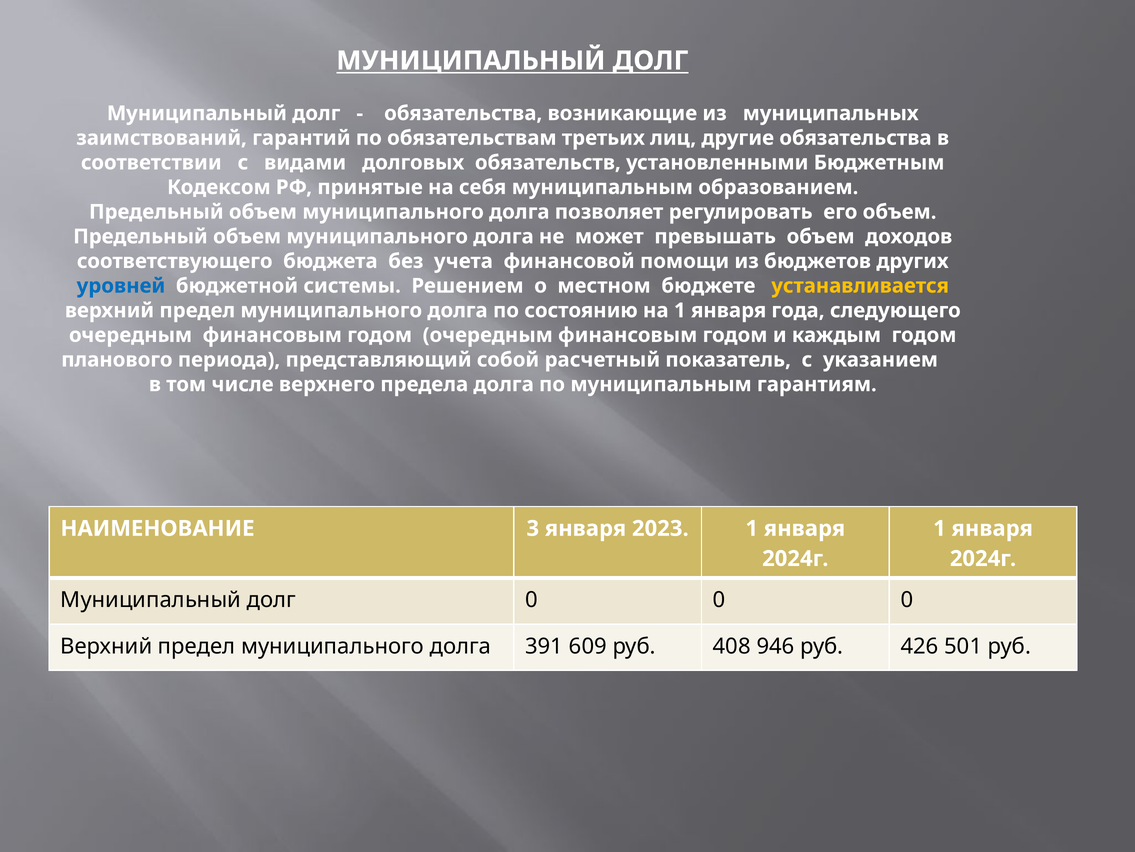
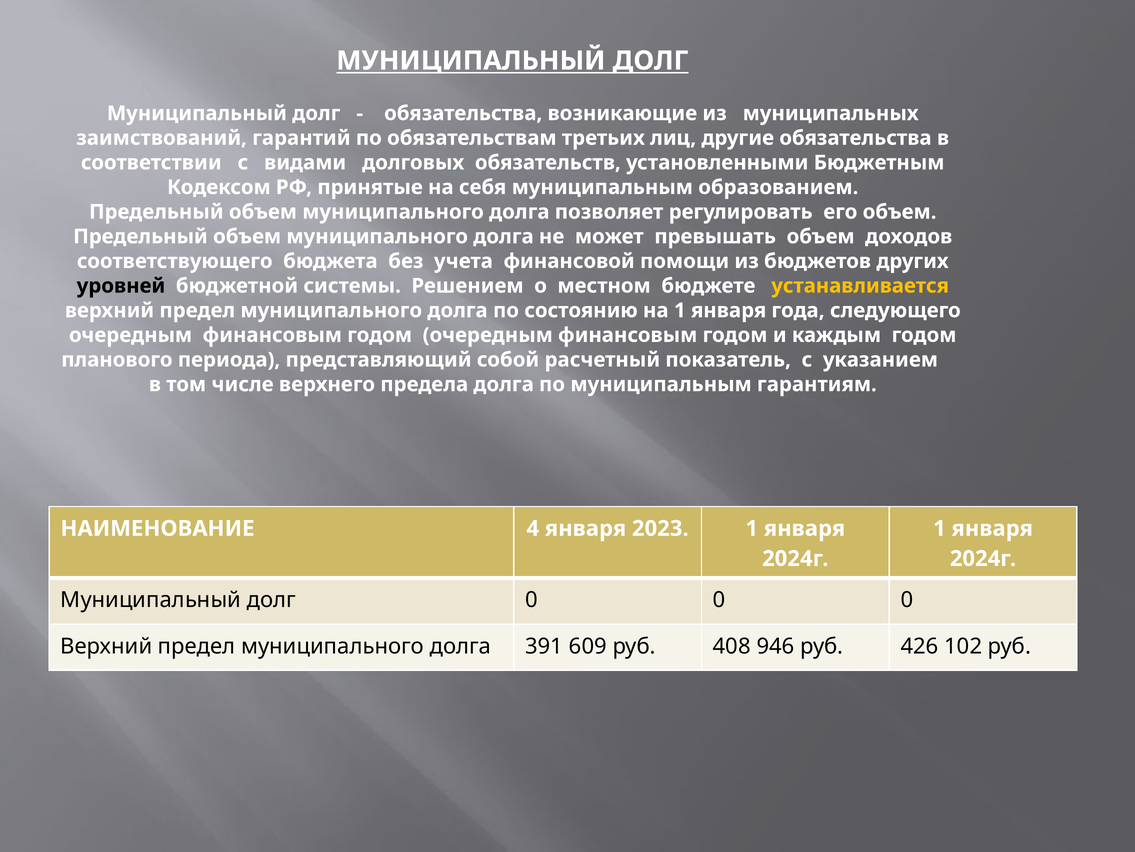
уровней colour: blue -> black (121, 286)
3: 3 -> 4 (533, 528)
501: 501 -> 102 (963, 646)
